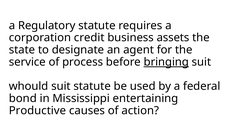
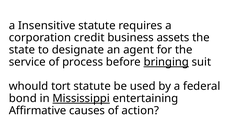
Regulatory: Regulatory -> Insensitive (47, 26)
whould suit: suit -> tort (61, 86)
Mississippi underline: none -> present (81, 99)
Productive: Productive -> Affirmative (38, 111)
